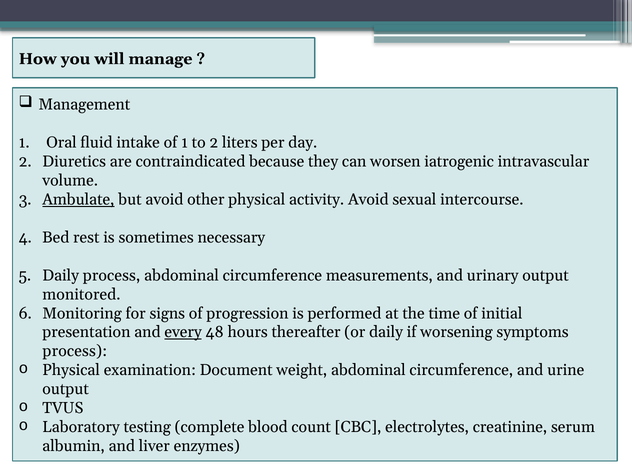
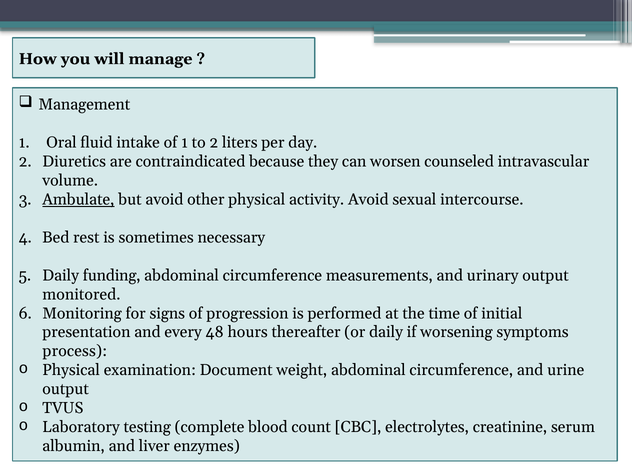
iatrogenic: iatrogenic -> counseled (459, 162)
Daily process: process -> funding (112, 275)
every underline: present -> none (183, 332)
